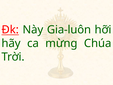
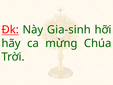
Gia-luôn: Gia-luôn -> Gia-sinh (69, 30)
